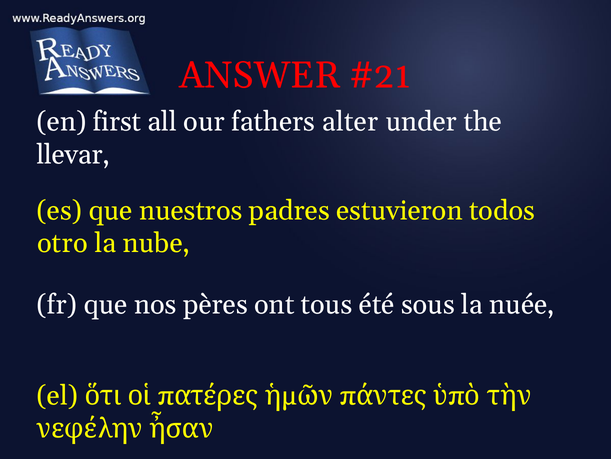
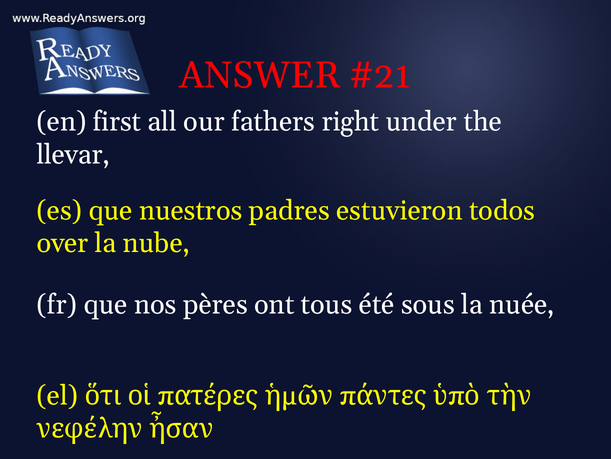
alter: alter -> right (350, 122)
otro: otro -> over (63, 243)
